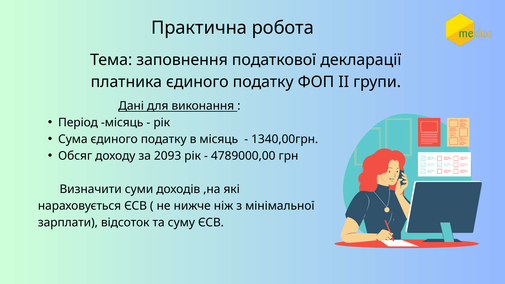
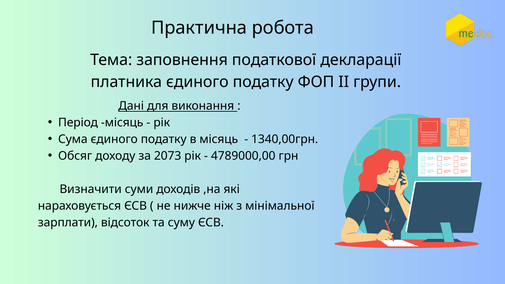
2093: 2093 -> 2073 (168, 156)
